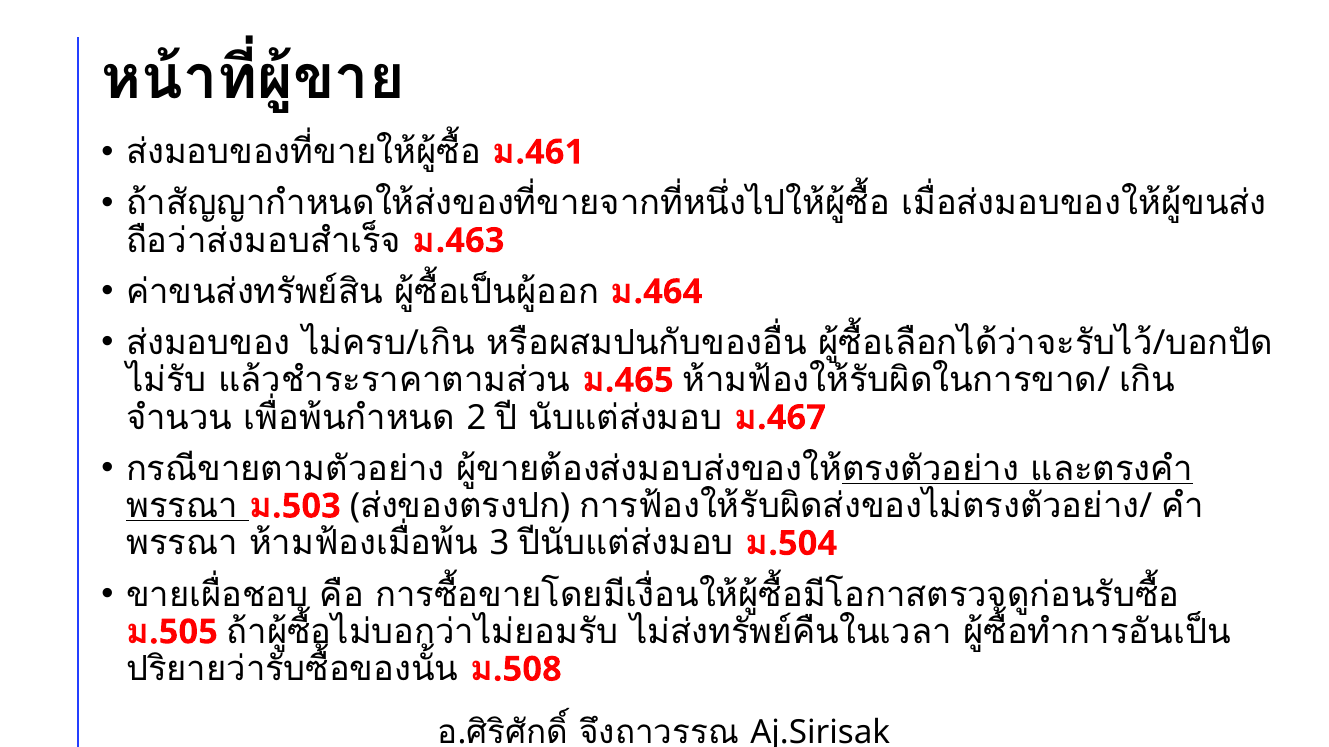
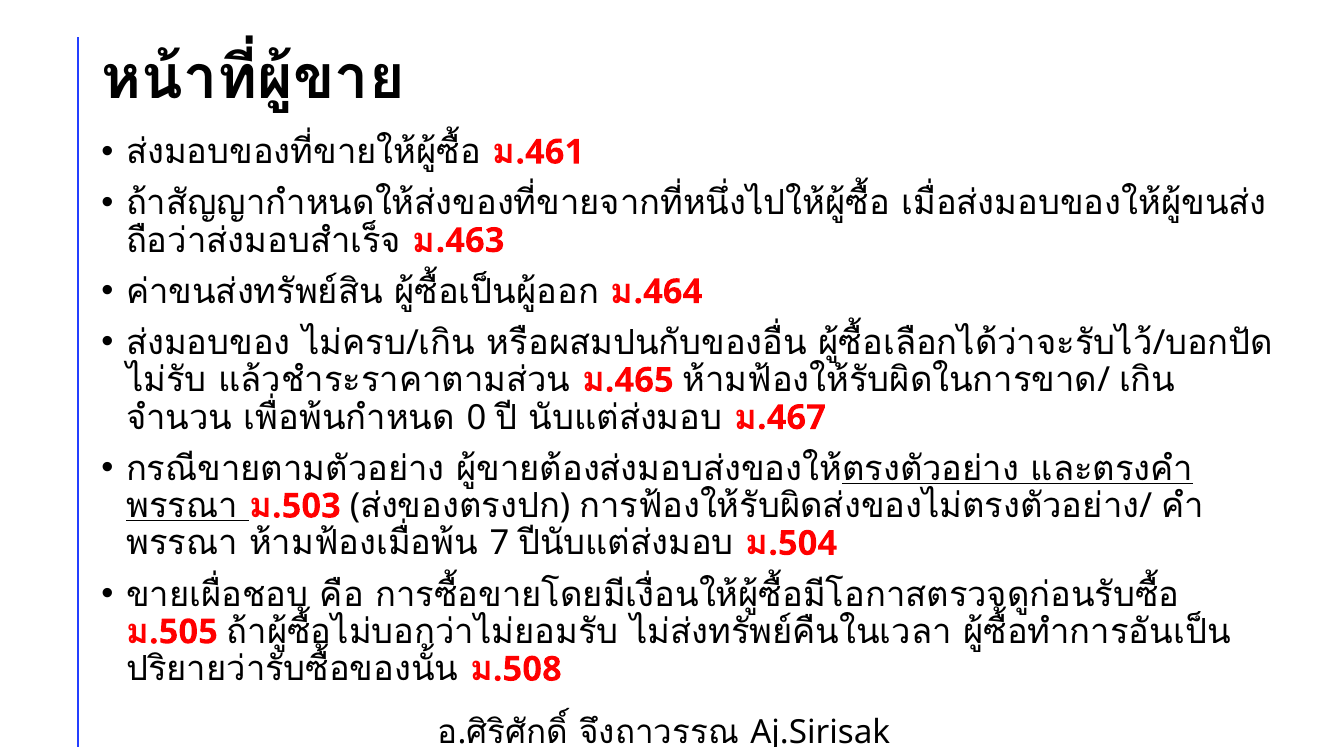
2: 2 -> 0 (477, 418)
3: 3 -> 7 (499, 544)
